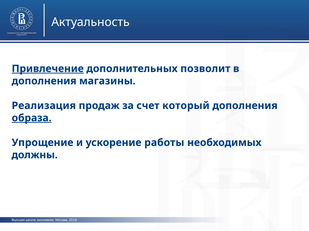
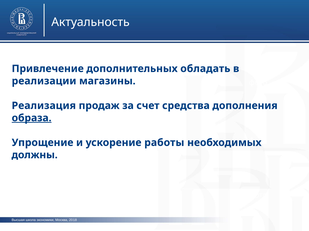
Привлечение underline: present -> none (48, 69)
позволит: позволит -> обладать (205, 69)
дополнения: дополнения -> реализации (44, 81)
который: который -> средства (186, 106)
